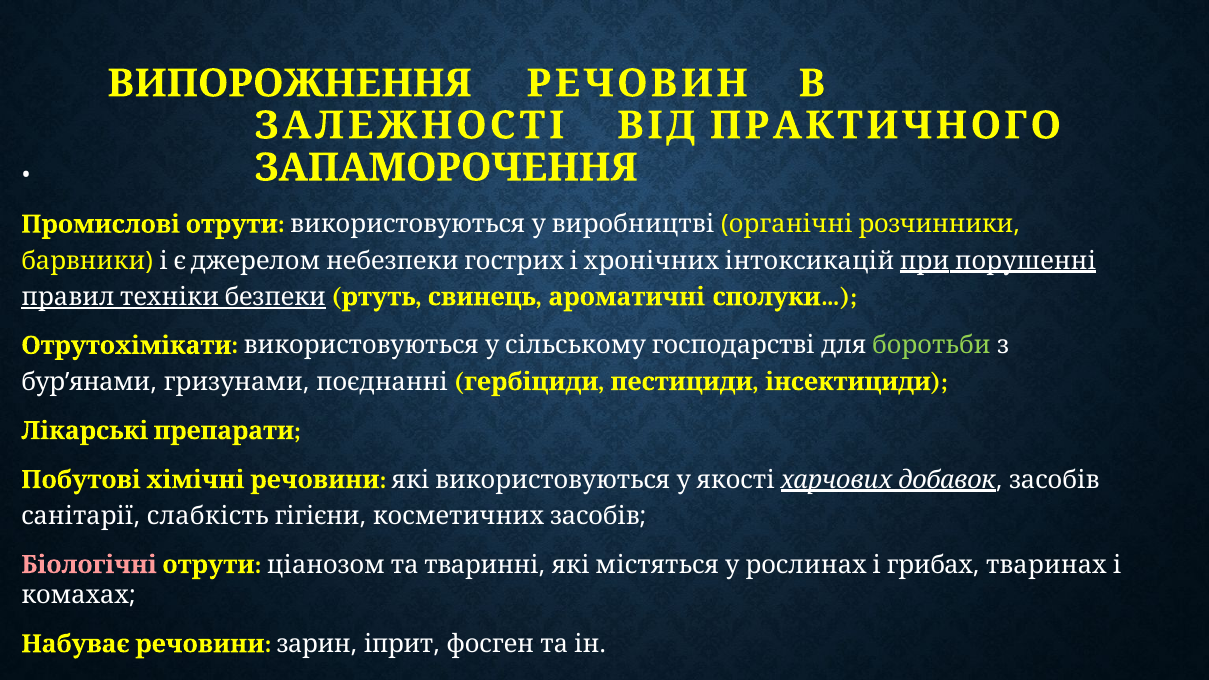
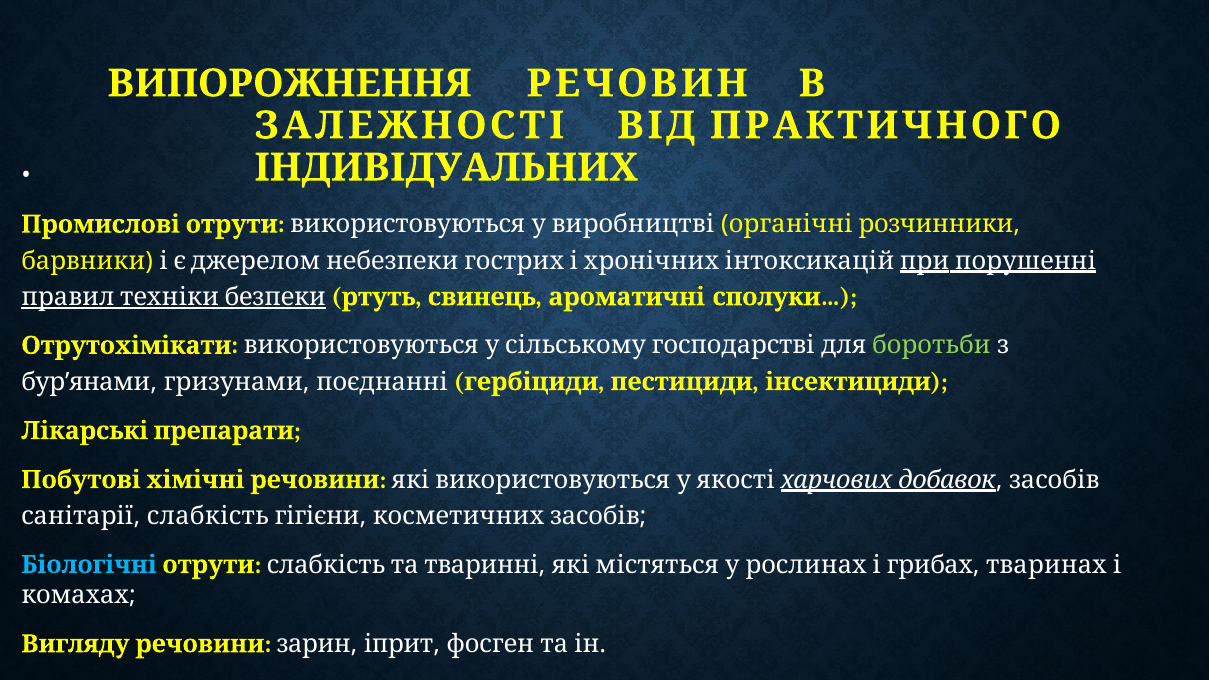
ЗАПАМОРОЧЕННЯ: ЗАПАМОРОЧЕННЯ -> ІНДИВІДУАЛЬНИХ (446, 168)
Біологічні colour: pink -> light blue (89, 565)
отрути ціанозом: ціанозом -> слабкість (326, 565)
Набуває: Набуває -> Вигляду (75, 644)
